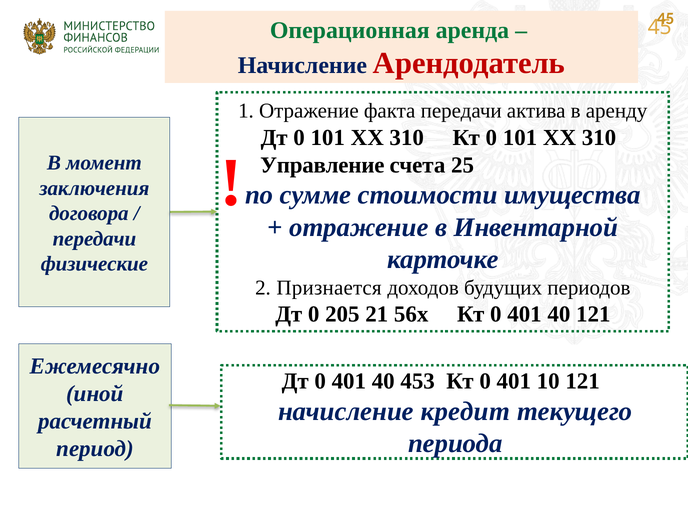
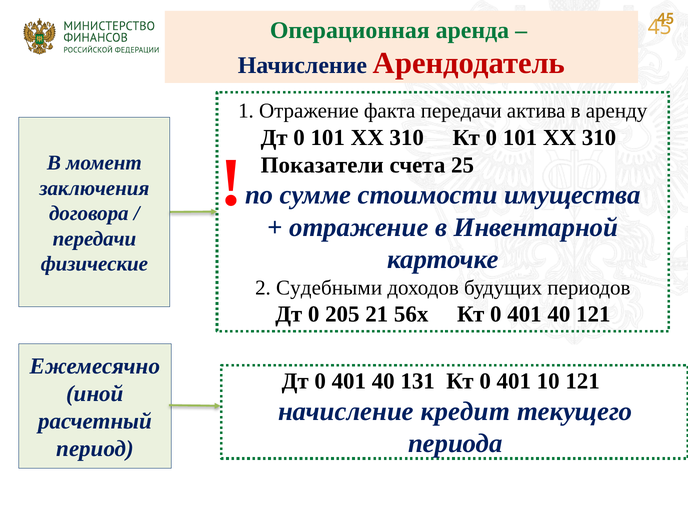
Управление: Управление -> Показатели (322, 165)
Признается: Признается -> Судебными (329, 288)
453: 453 -> 131 (418, 381)
